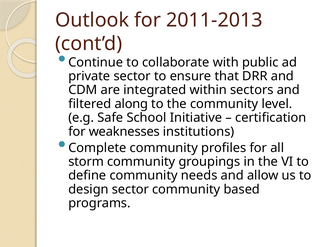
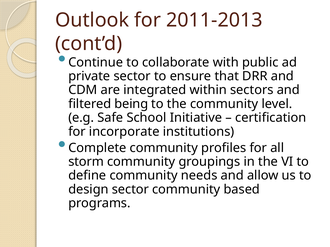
along: along -> being (131, 104)
weaknesses: weaknesses -> incorporate (124, 132)
